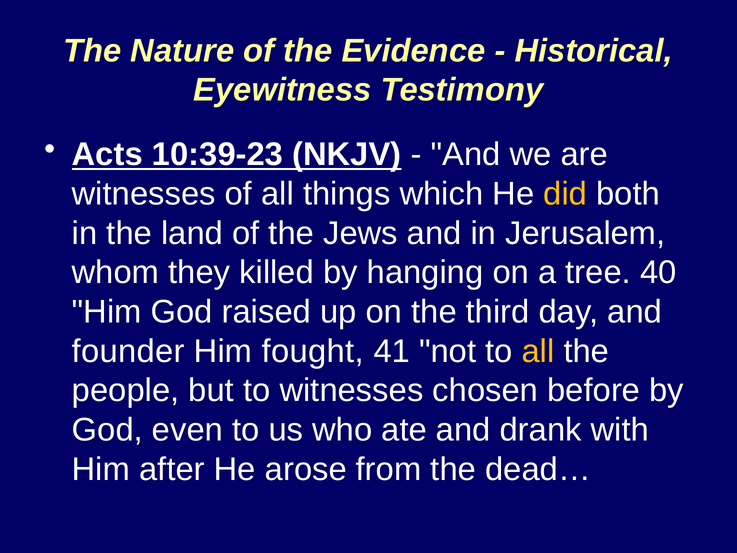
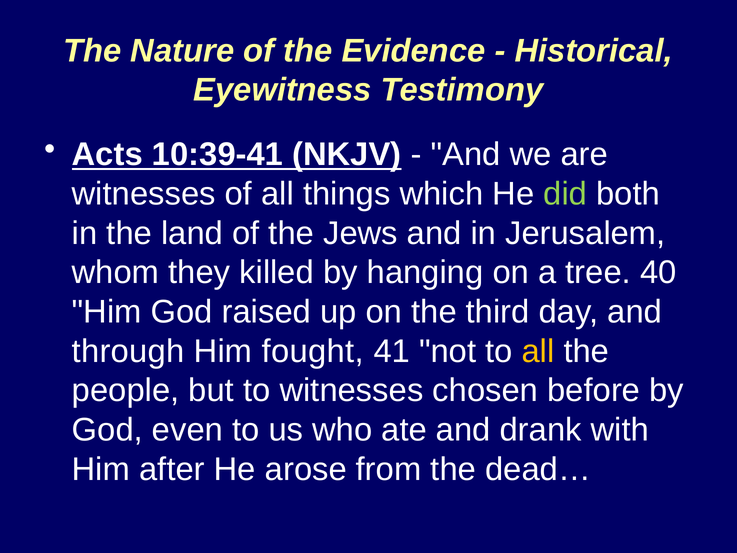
10:39-23: 10:39-23 -> 10:39-41 (218, 155)
did colour: yellow -> light green (565, 194)
founder: founder -> through (128, 351)
